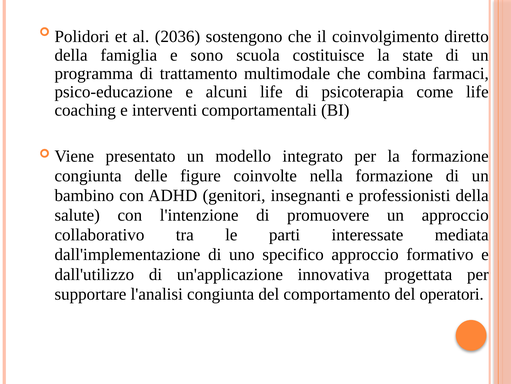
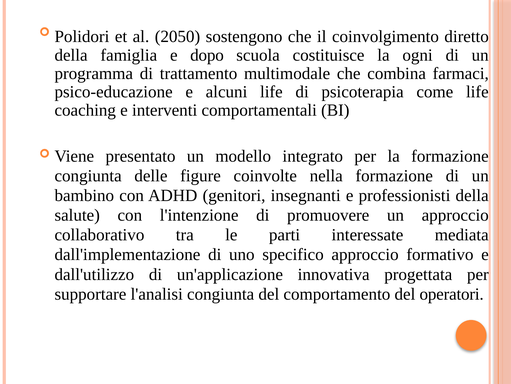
2036: 2036 -> 2050 (177, 37)
sono: sono -> dopo (207, 55)
state: state -> ogni (418, 55)
